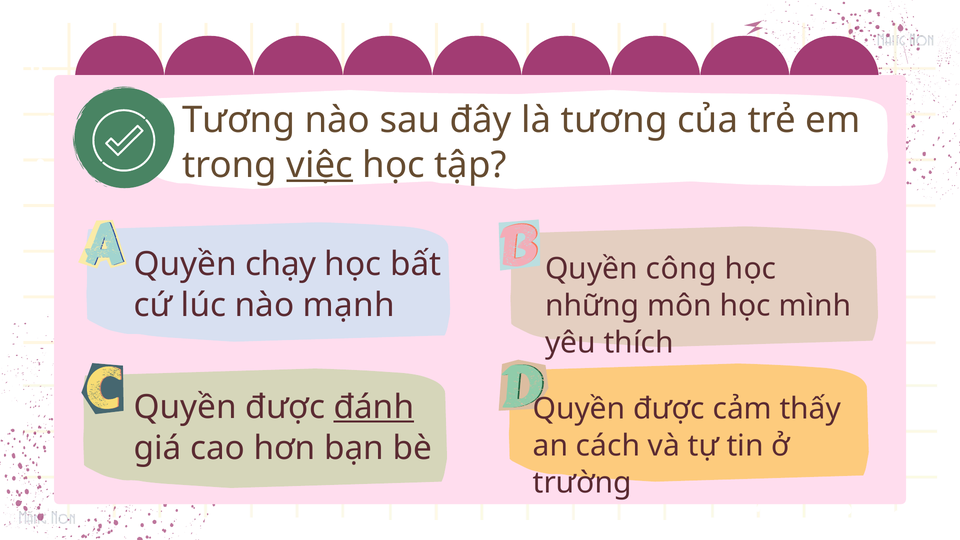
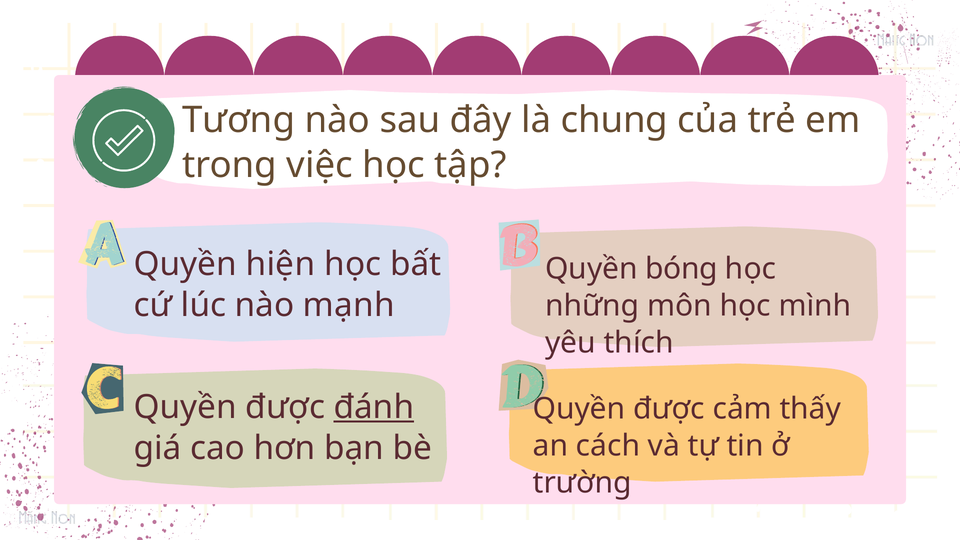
là tương: tương -> chung (614, 120)
việc underline: present -> none (320, 165)
chạy: chạy -> hiện (280, 264)
công: công -> bóng (682, 269)
